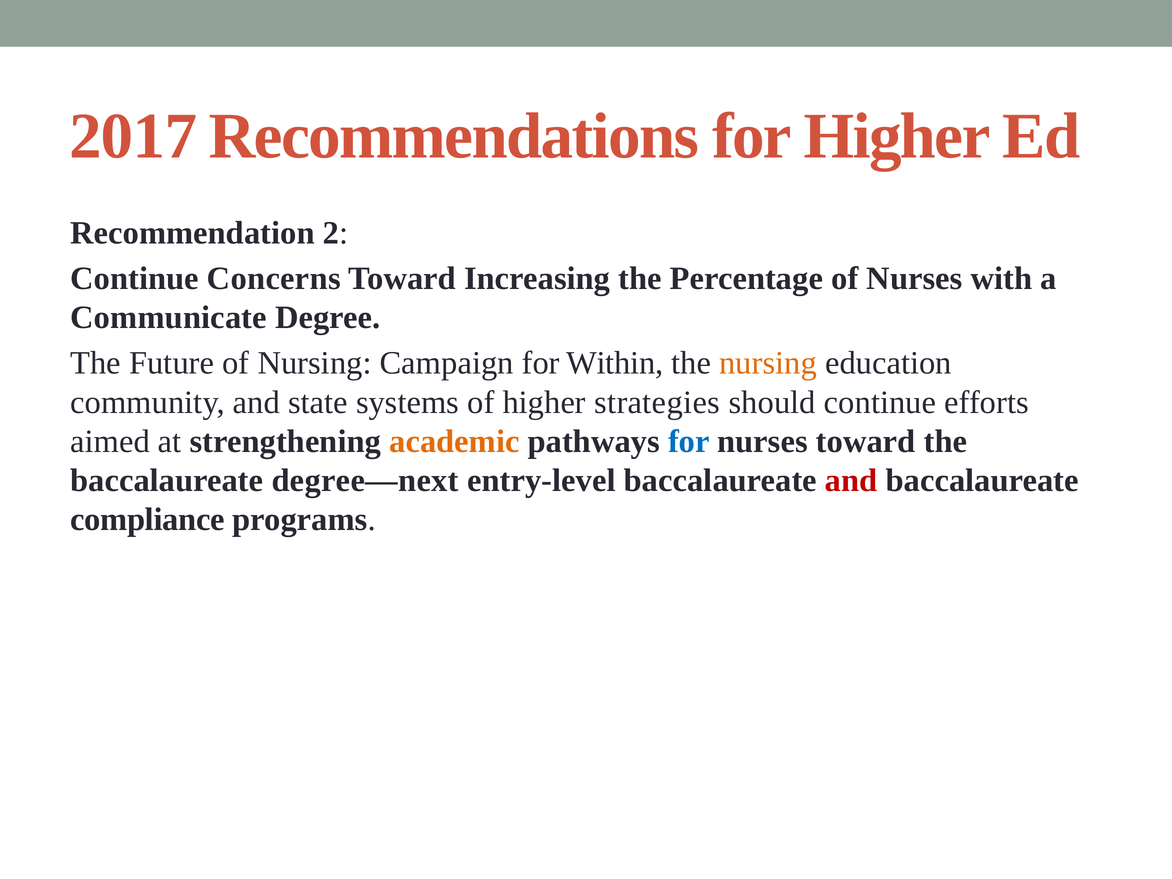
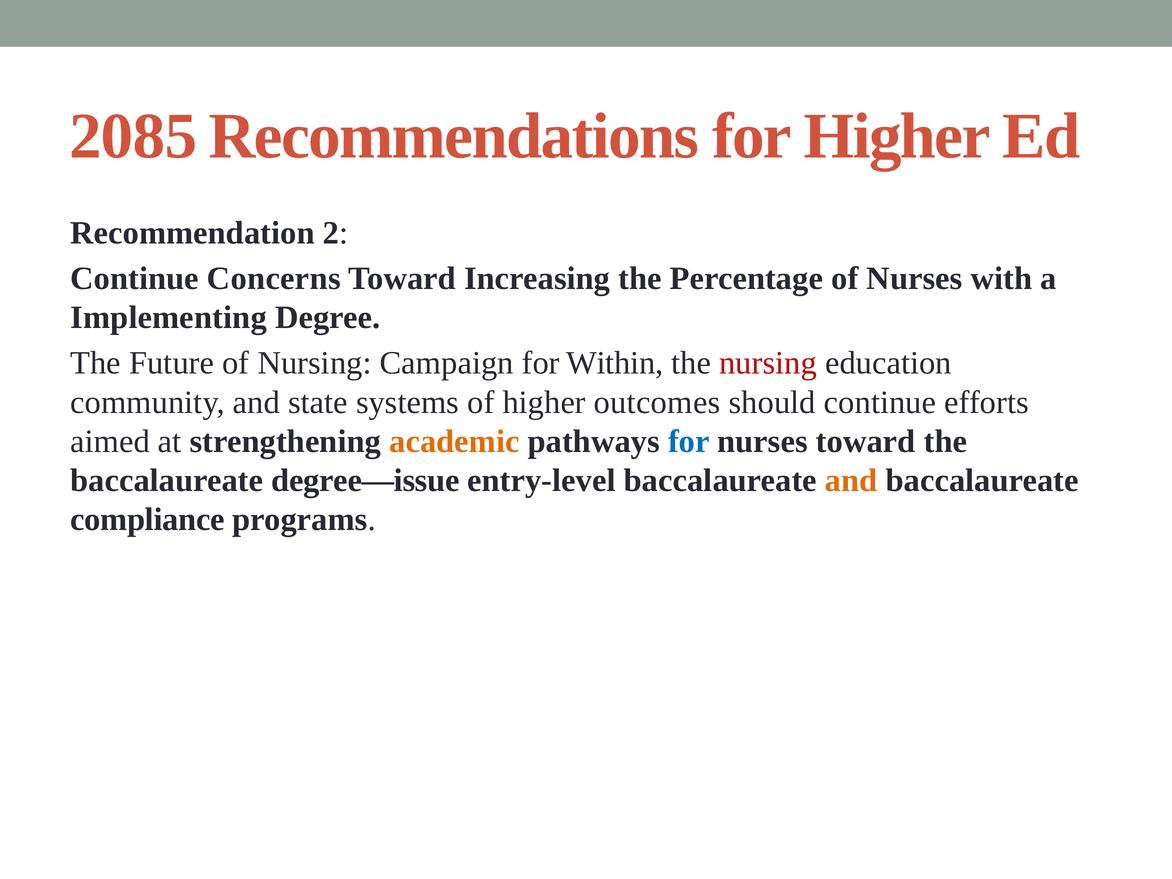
2017: 2017 -> 2085 (133, 136)
Communicate: Communicate -> Implementing (169, 318)
nursing colour: orange -> red (768, 363)
strategies: strategies -> outcomes (657, 402)
degree—next: degree—next -> degree—issue (365, 481)
and colour: red -> orange (851, 481)
